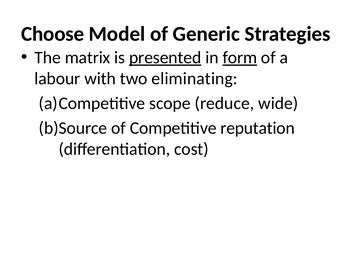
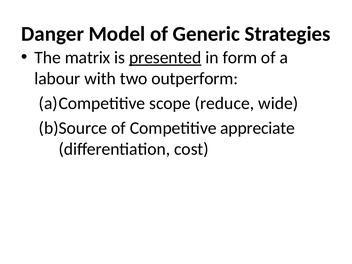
Choose: Choose -> Danger (53, 34)
form underline: present -> none (240, 58)
eliminating: eliminating -> outperform (195, 79)
reputation: reputation -> appreciate (258, 128)
